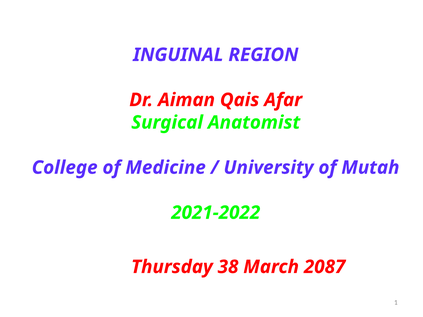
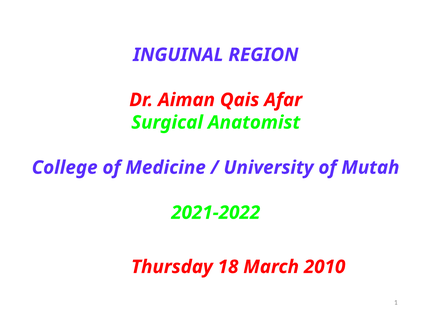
38: 38 -> 18 (228, 267)
2087: 2087 -> 2010 (325, 267)
